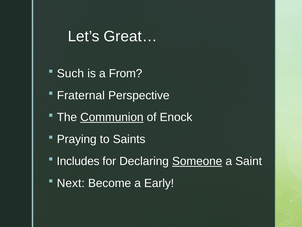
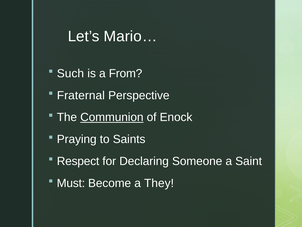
Great…: Great… -> Mario… (130, 36)
Includes: Includes -> Respect (78, 161)
Someone underline: present -> none (197, 161)
Next: Next -> Must (71, 183)
Early: Early -> They (159, 183)
